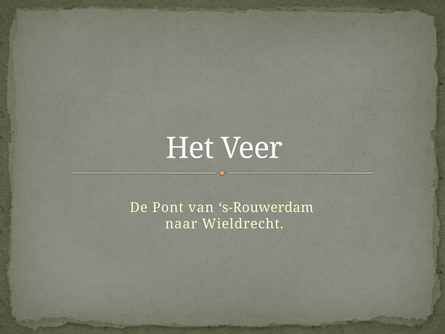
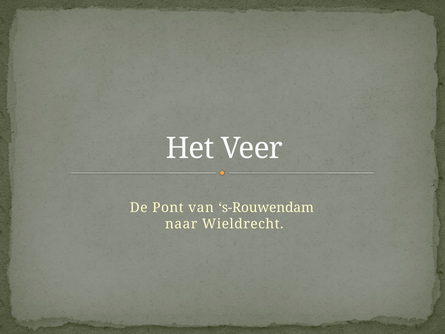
s-Rouwerdam: s-Rouwerdam -> s-Rouwendam (266, 208)
